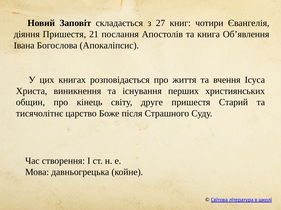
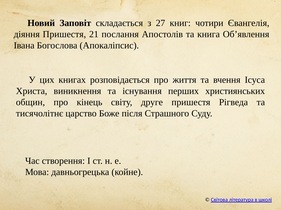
Старий: Старий -> Рігведа (233, 103)
